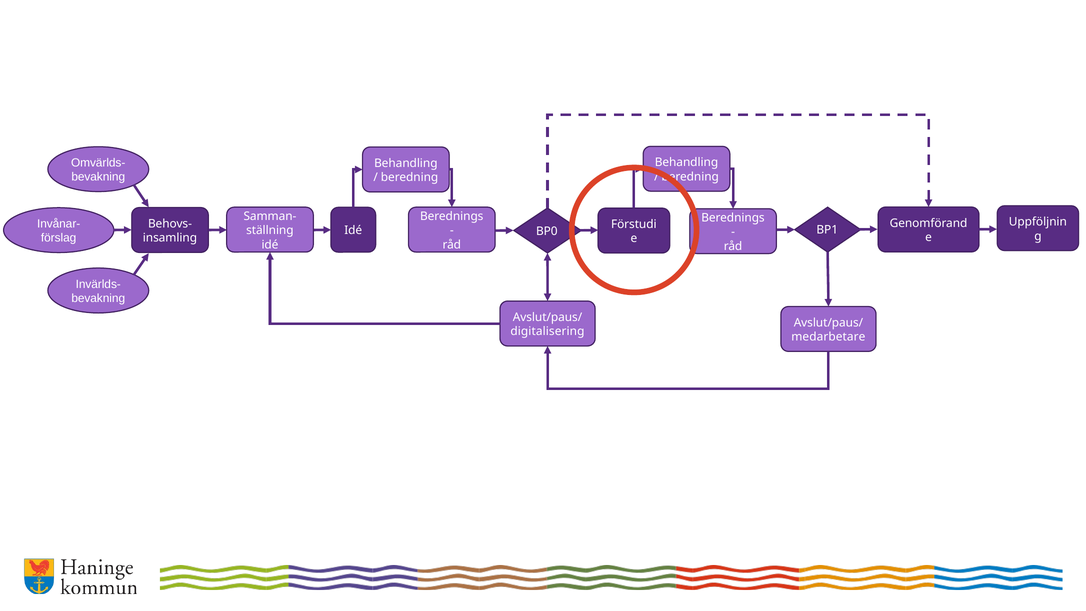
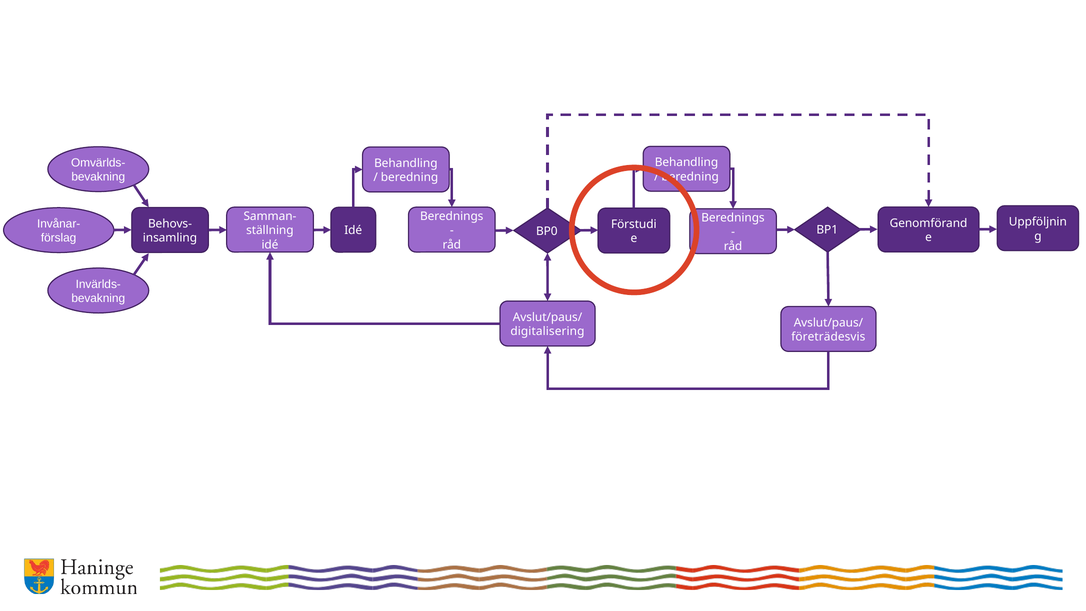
medarbetare: medarbetare -> företrädesvis (828, 337)
